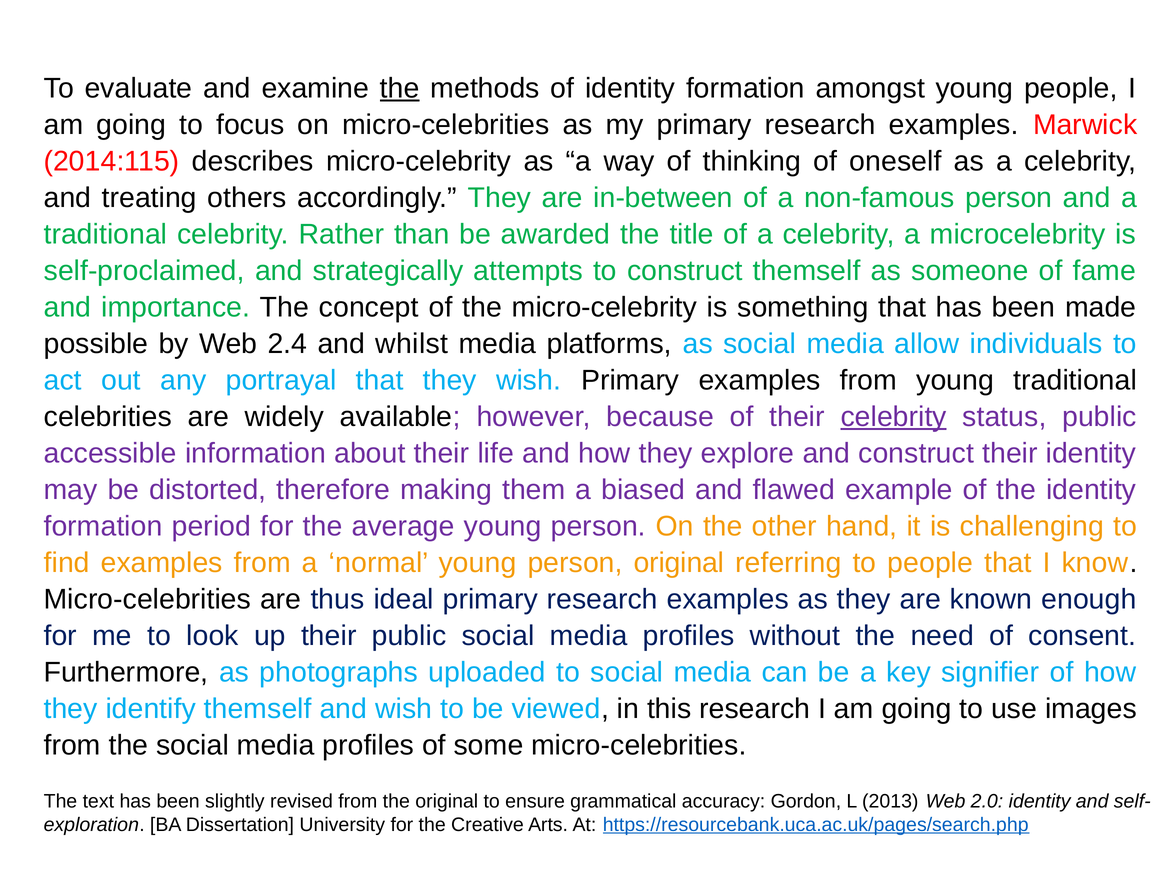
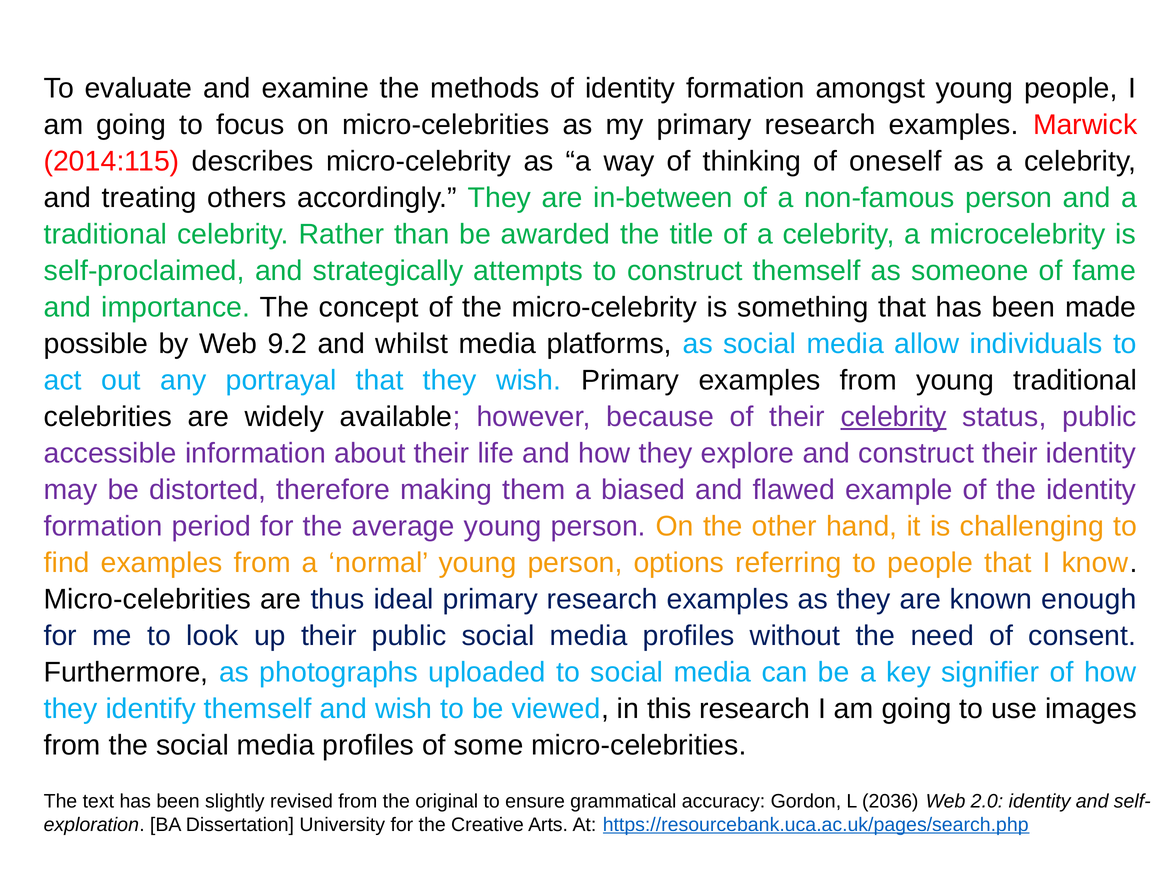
the underline: present -> none (400, 88)
2.4: 2.4 -> 9.2 (287, 344)
person original: original -> options (679, 563)
2013: 2013 -> 2036 (890, 801)
